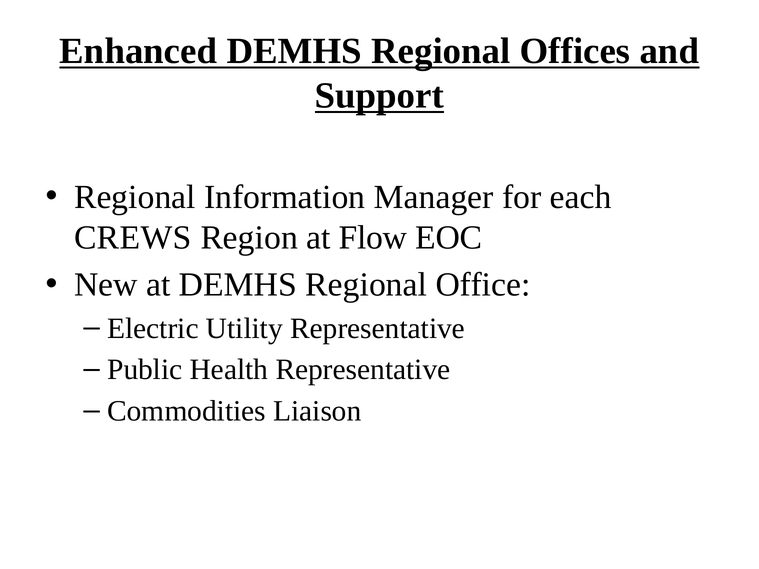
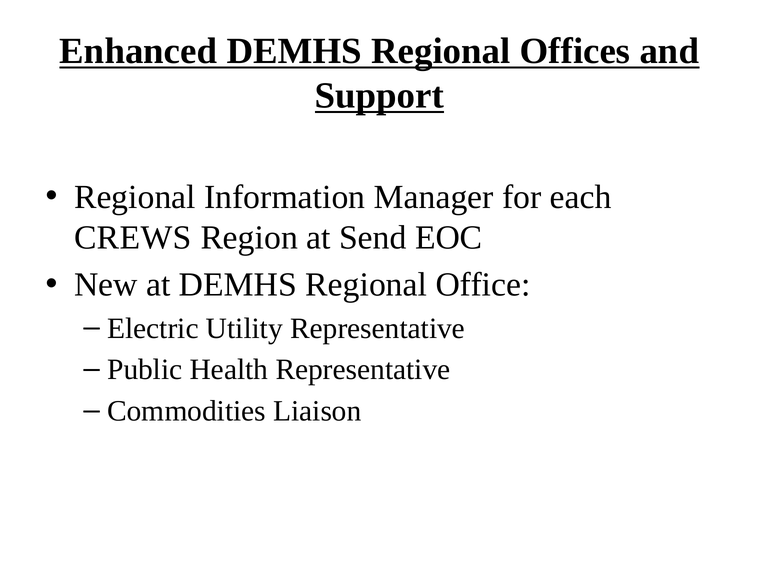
Flow: Flow -> Send (373, 238)
